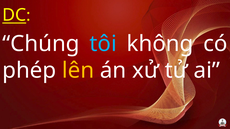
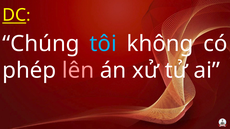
lên colour: yellow -> pink (78, 71)
